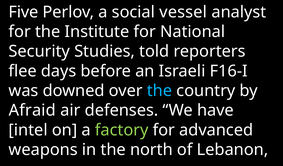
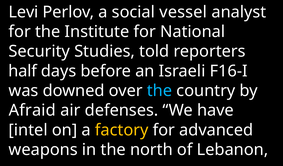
Five: Five -> Levi (23, 12)
flee: flee -> half (23, 71)
factory colour: light green -> yellow (122, 130)
